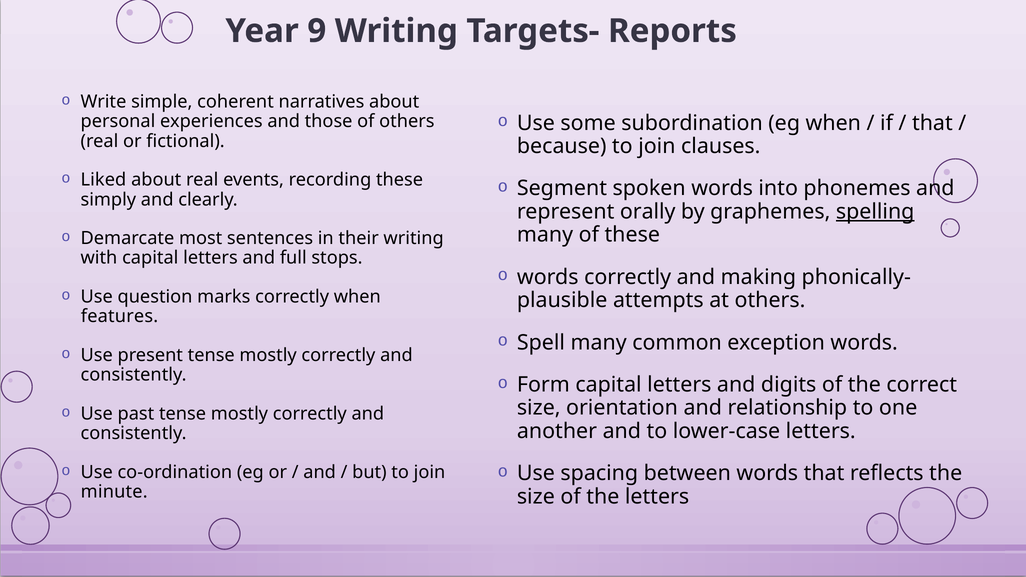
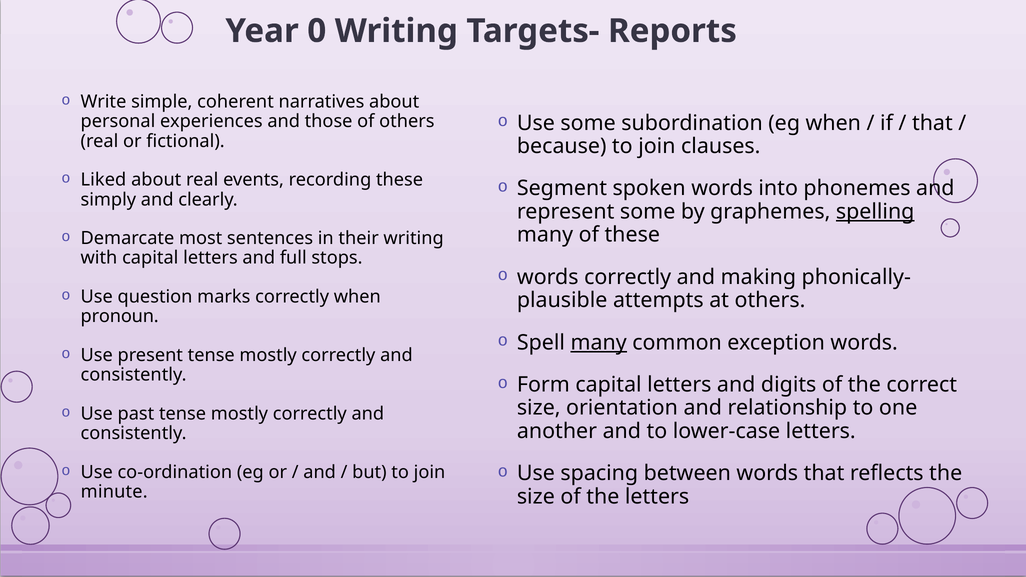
9: 9 -> 0 (317, 31)
represent orally: orally -> some (648, 212)
features: features -> pronoun (120, 317)
many underline: none -> present (599, 343)
